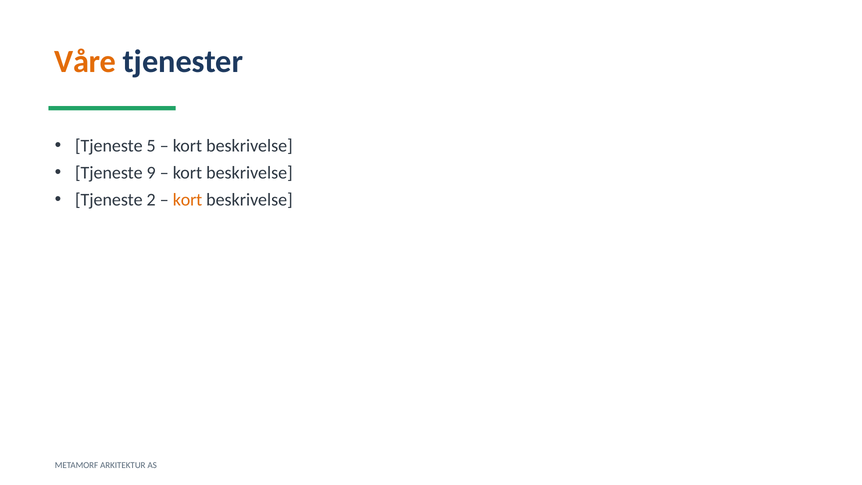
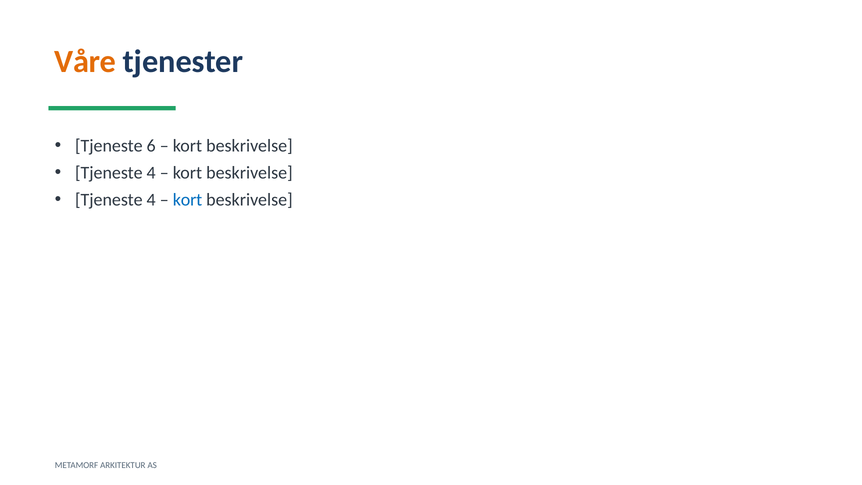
5: 5 -> 6 (151, 146)
9: 9 -> 4 (151, 173)
2: 2 -> 4 (151, 200)
kort colour: orange -> blue (188, 200)
